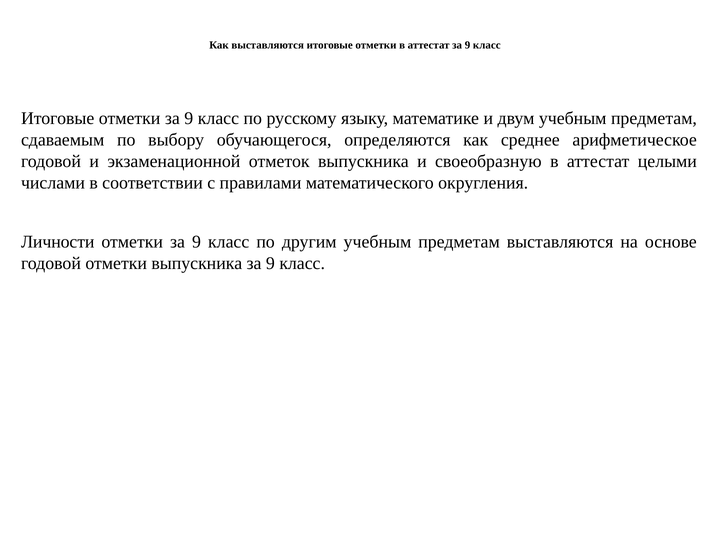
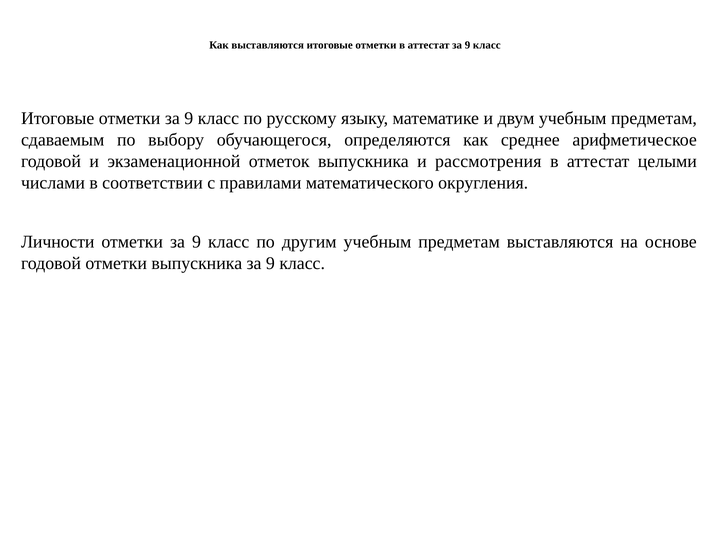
своеобразную: своеобразную -> рассмотрения (488, 161)
